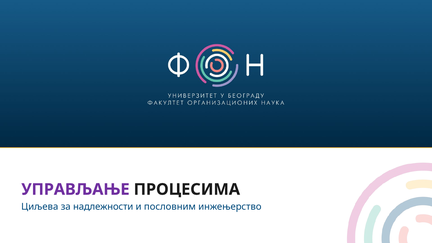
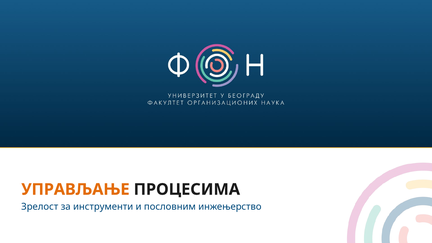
УПРАВЉАЊЕ colour: purple -> orange (75, 189)
Циљева: Циљева -> Зрелост (40, 207)
надлежности: надлежности -> инструменти (103, 207)
